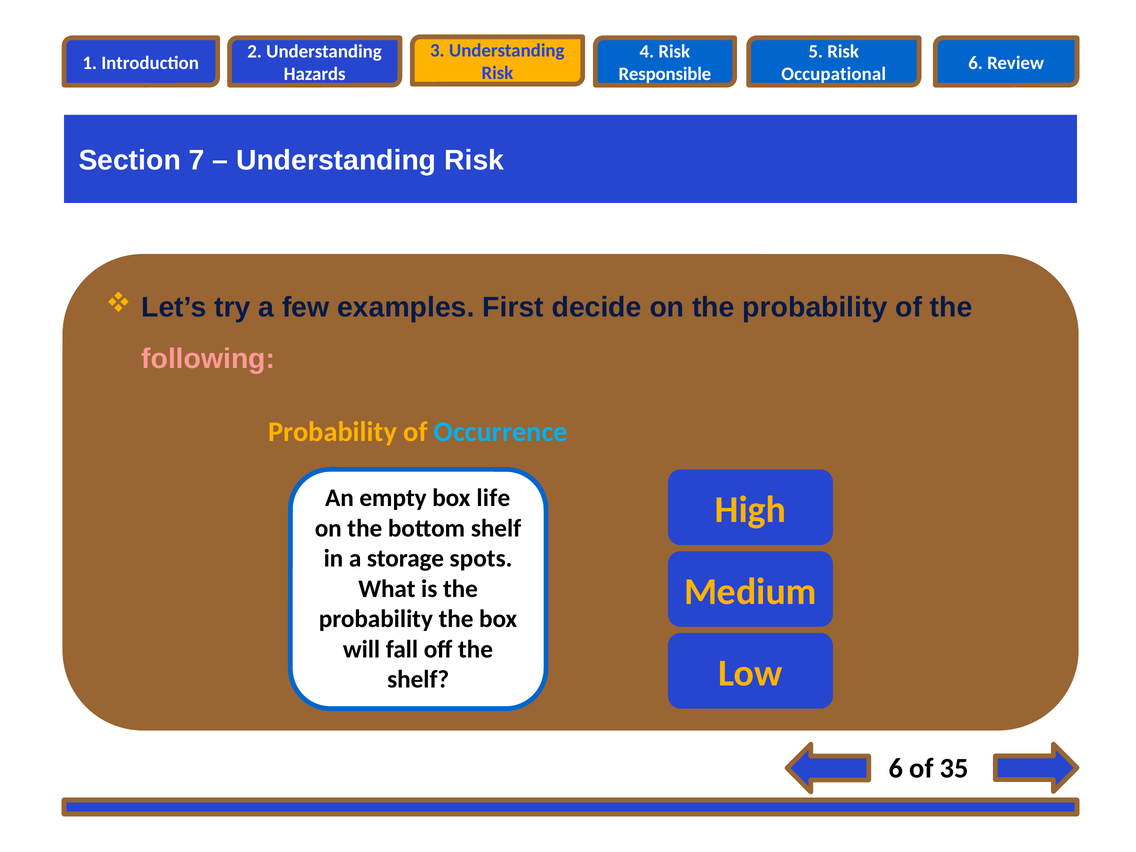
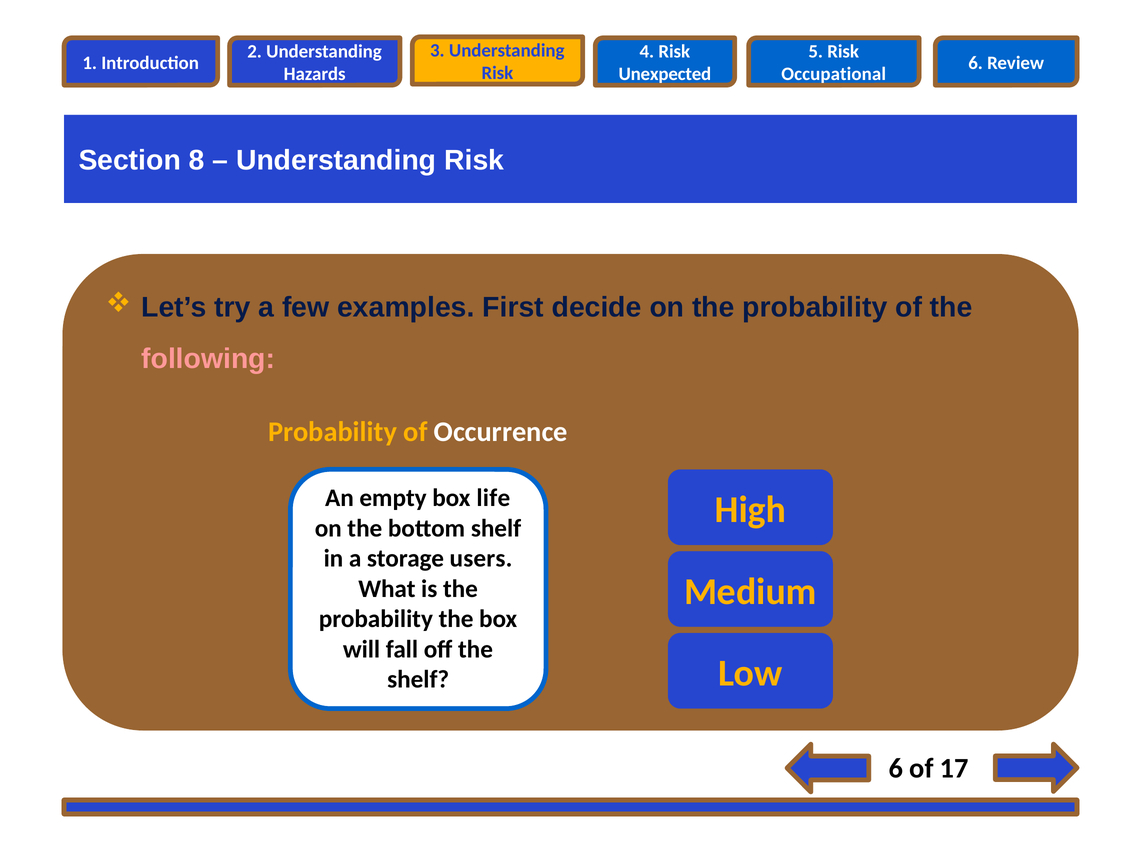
Responsible: Responsible -> Unexpected (665, 74)
7: 7 -> 8 (197, 161)
Occurrence colour: light blue -> white (501, 432)
spots: spots -> users (481, 559)
35: 35 -> 17 (954, 769)
